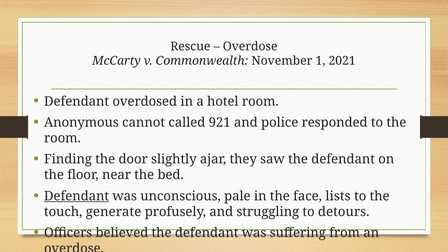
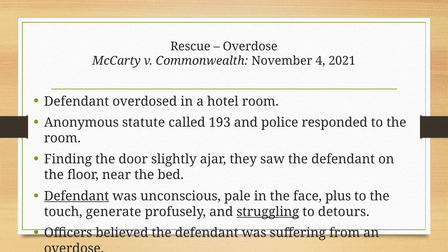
1: 1 -> 4 (320, 61)
cannot: cannot -> statute (144, 122)
921: 921 -> 193 (220, 122)
lists: lists -> plus (338, 196)
struggling underline: none -> present (268, 212)
